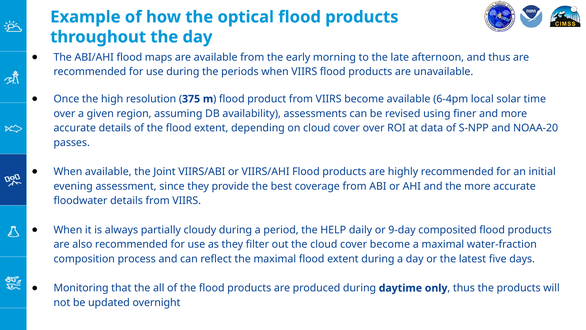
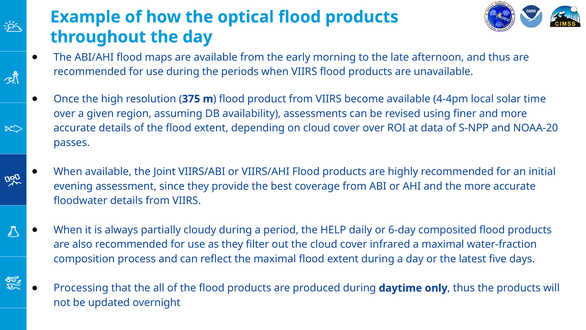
6-4pm: 6-4pm -> 4-4pm (451, 99)
9-day: 9-day -> 6-day (402, 230)
cover become: become -> infrared (390, 244)
Monitoring: Monitoring -> Processing (81, 288)
